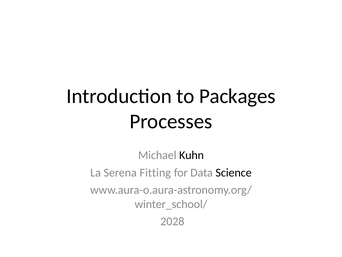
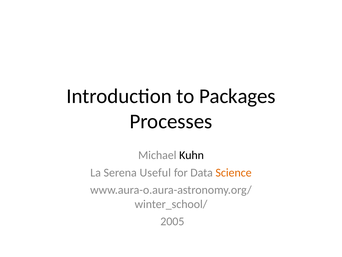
Fitting: Fitting -> Useful (155, 172)
Science colour: black -> orange (234, 172)
2028: 2028 -> 2005 (172, 221)
